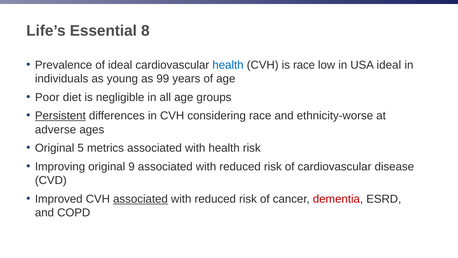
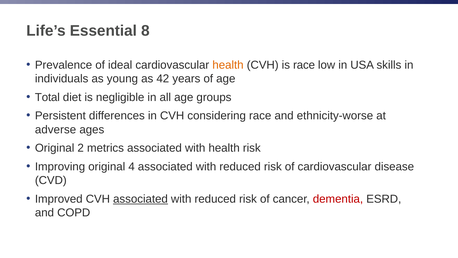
health colour: blue -> orange (228, 65)
USA ideal: ideal -> skills (389, 65)
99: 99 -> 42 (163, 79)
Poor: Poor -> Total (47, 97)
Persistent underline: present -> none (60, 116)
5: 5 -> 2 (81, 148)
9: 9 -> 4 (132, 166)
